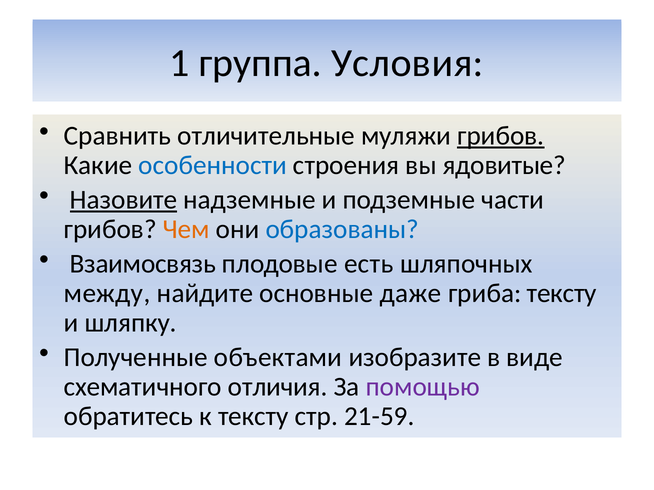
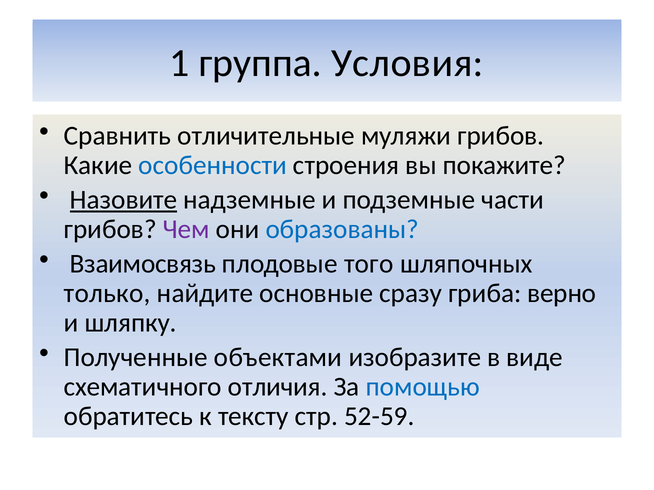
грибов underline: present -> none (501, 136)
ядовитые: ядовитые -> покажите (504, 165)
Чем colour: orange -> purple (186, 229)
есть: есть -> того (369, 264)
между: между -> только (107, 294)
даже: даже -> сразу (411, 294)
гриба тексту: тексту -> верно (562, 294)
помощью colour: purple -> blue (423, 387)
21-59: 21-59 -> 52-59 (379, 417)
